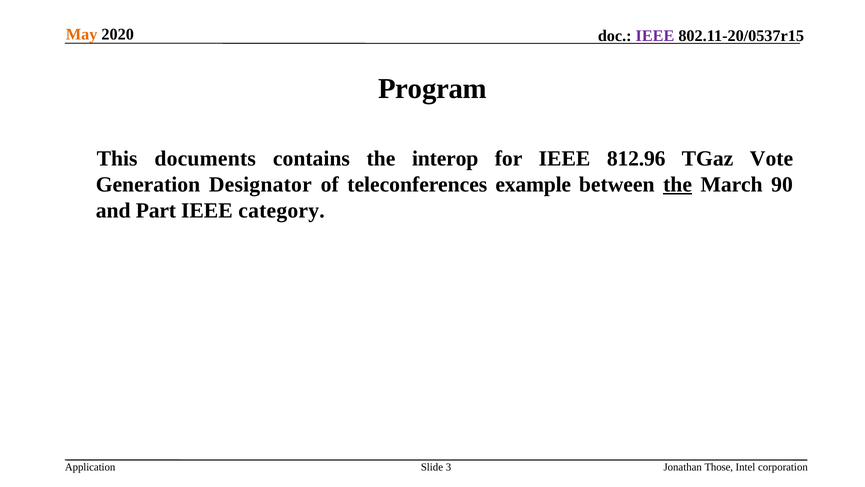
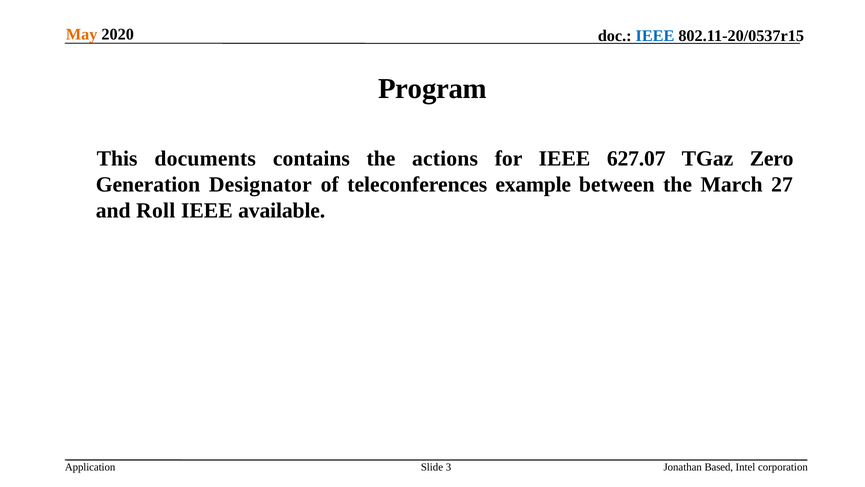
IEEE colour: purple -> blue (655, 36)
interop: interop -> actions (445, 158)
812.96: 812.96 -> 627.07 (636, 158)
Vote: Vote -> Zero (772, 158)
the underline: present -> none (678, 184)
90: 90 -> 27 (782, 184)
Part: Part -> Roll (156, 210)
category: category -> available (282, 210)
Those: Those -> Based (719, 467)
